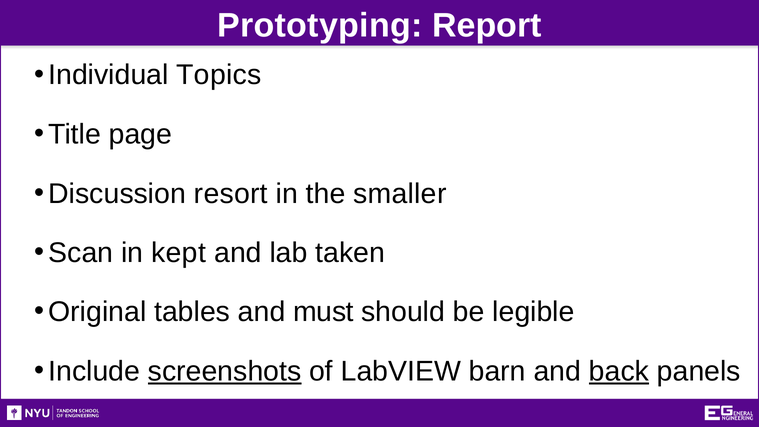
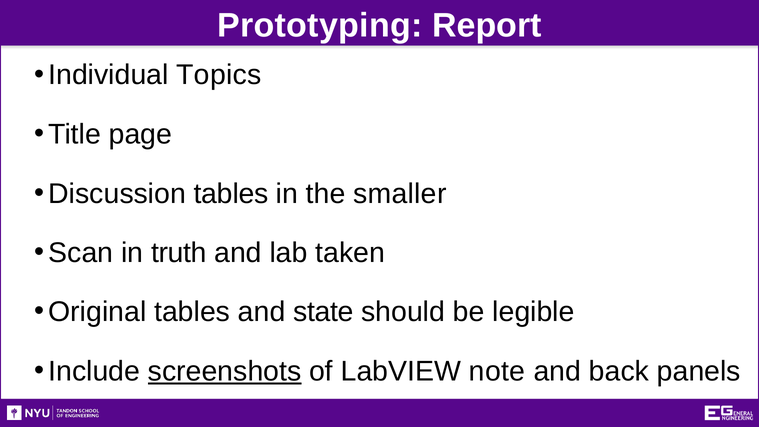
Discussion resort: resort -> tables (231, 194)
kept: kept -> truth (179, 253)
must: must -> state (323, 312)
barn: barn -> note (497, 371)
back underline: present -> none (619, 371)
